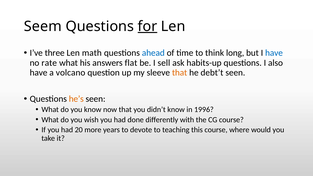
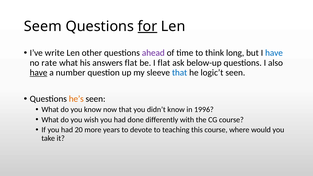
three: three -> write (55, 53)
math: math -> other (92, 53)
ahead colour: blue -> purple (153, 53)
I sell: sell -> flat (164, 63)
habits-up: habits-up -> below-up (204, 63)
have underline: none -> present (39, 73)
volcano: volcano -> number (71, 73)
that colour: orange -> blue (180, 73)
debt’t: debt’t -> logic’t (212, 73)
